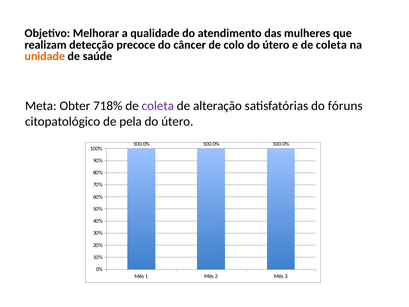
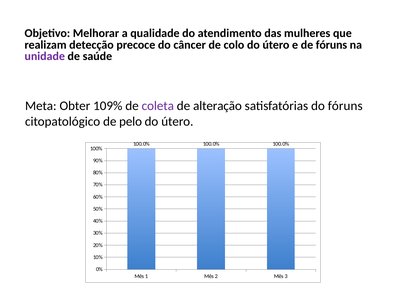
e de coleta: coleta -> fóruns (331, 45)
unidade colour: orange -> purple (45, 56)
718%: 718% -> 109% (108, 106)
pela: pela -> pelo (131, 121)
